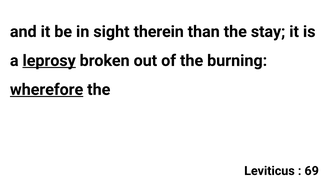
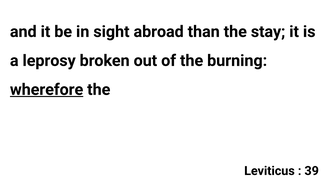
therein: therein -> abroad (159, 32)
leprosy underline: present -> none (49, 61)
69: 69 -> 39 (312, 171)
